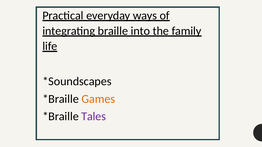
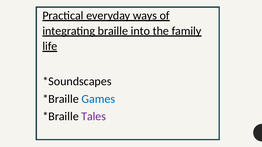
Games colour: orange -> blue (98, 99)
